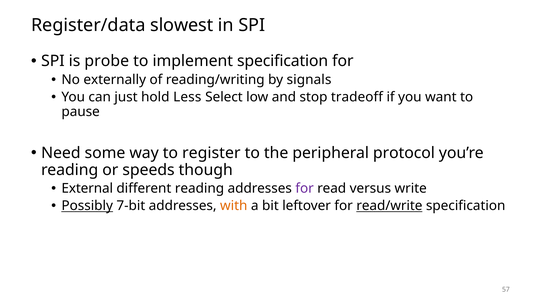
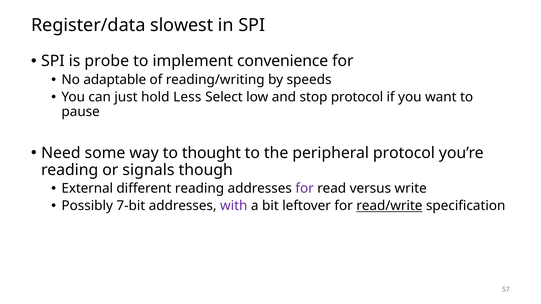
implement specification: specification -> convenience (283, 61)
externally: externally -> adaptable (115, 80)
signals: signals -> speeds (309, 80)
stop tradeoff: tradeoff -> protocol (357, 97)
register: register -> thought (211, 153)
speeds: speeds -> signals (148, 170)
Possibly underline: present -> none (87, 206)
with colour: orange -> purple (234, 206)
